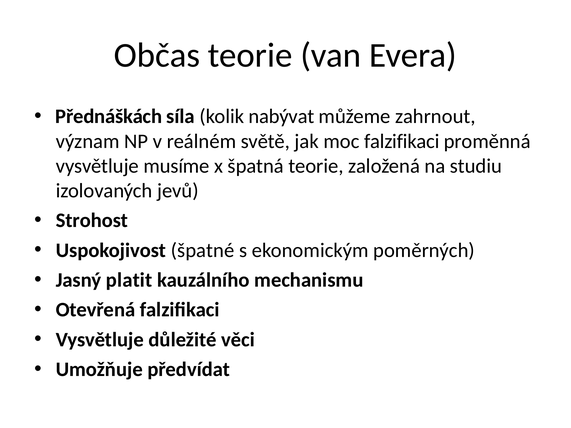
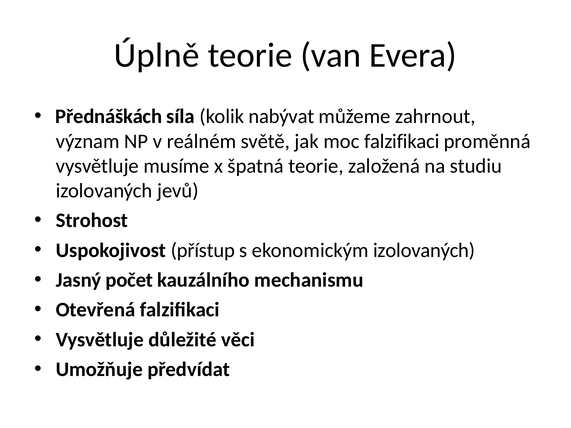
Občas: Občas -> Úplně (157, 55)
špatné: špatné -> přístup (203, 250)
ekonomickým poměrných: poměrných -> izolovaných (424, 250)
platit: platit -> počet (129, 280)
